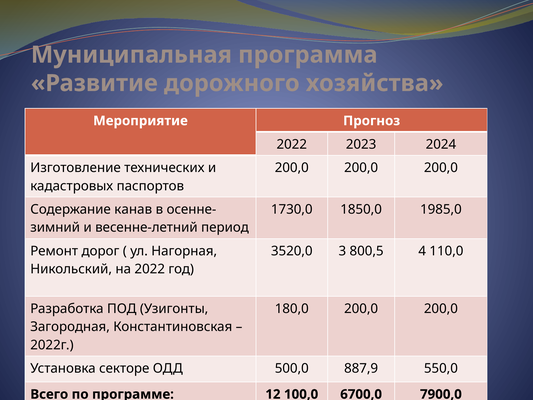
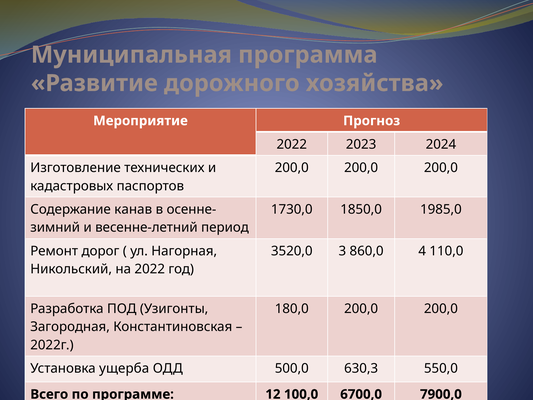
800,5: 800,5 -> 860,0 (367, 251)
секторе: секторе -> ущерба (124, 368)
887,9: 887,9 -> 630,3 (361, 368)
